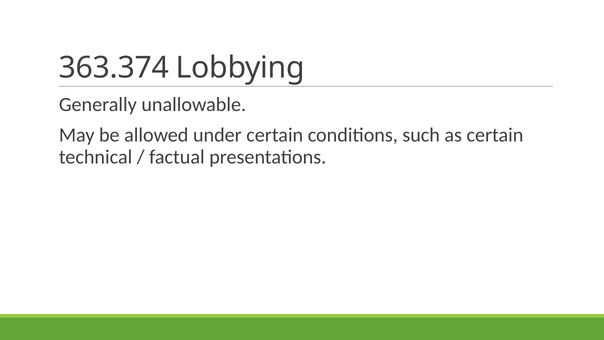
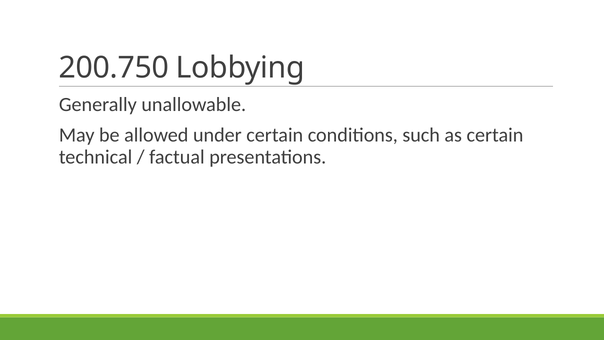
363.374: 363.374 -> 200.750 (114, 68)
